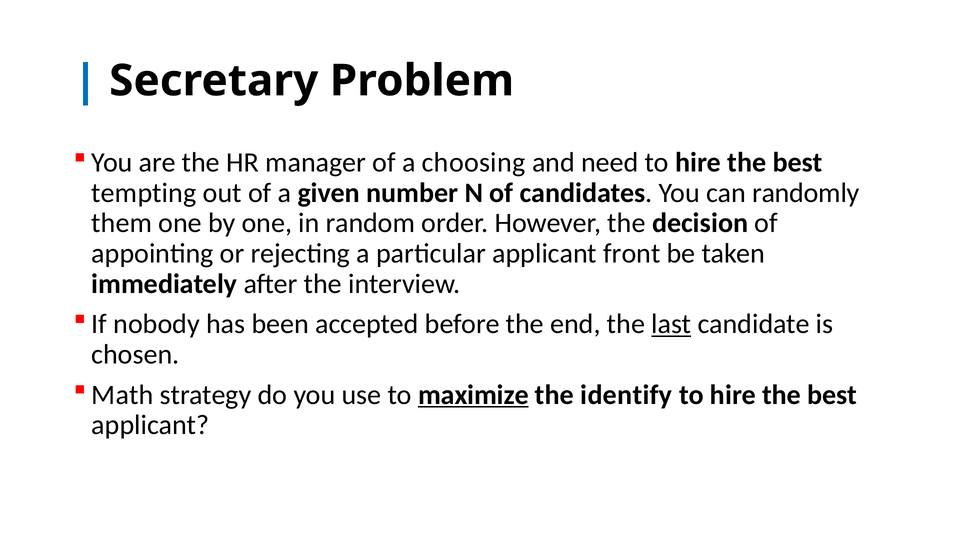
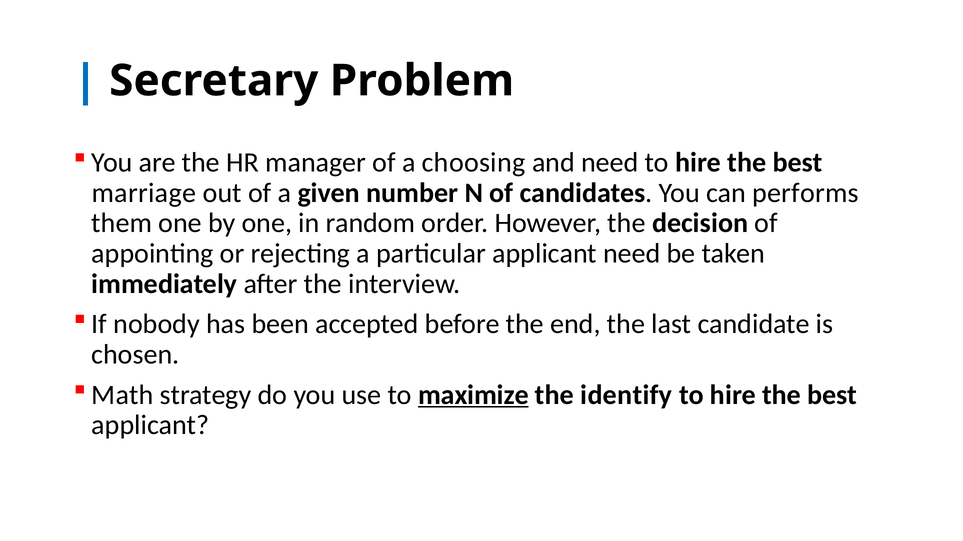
tempting: tempting -> marriage (144, 193)
randomly: randomly -> performs (806, 193)
applicant front: front -> need (632, 254)
last underline: present -> none (671, 325)
